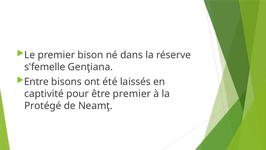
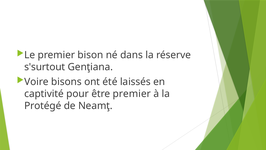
s'femelle: s'femelle -> s'surtout (45, 67)
Entre: Entre -> Voire (36, 82)
